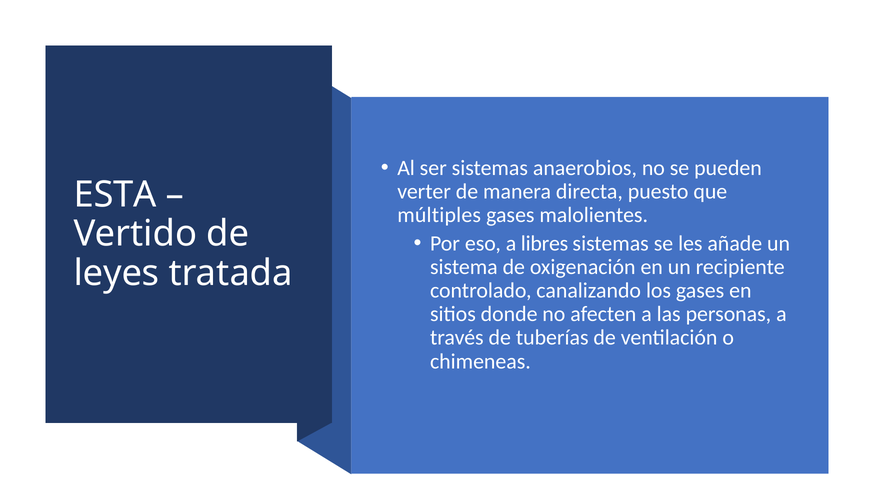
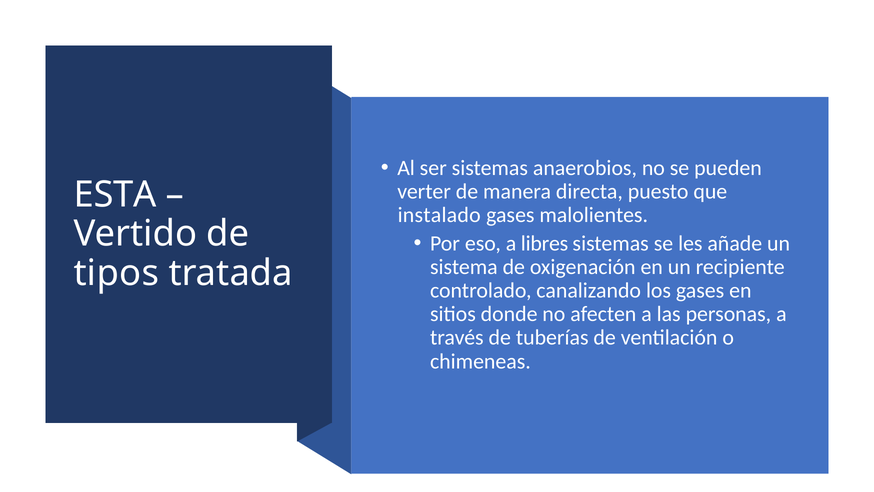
múltiples: múltiples -> instalado (439, 215)
leyes: leyes -> tipos (116, 273)
